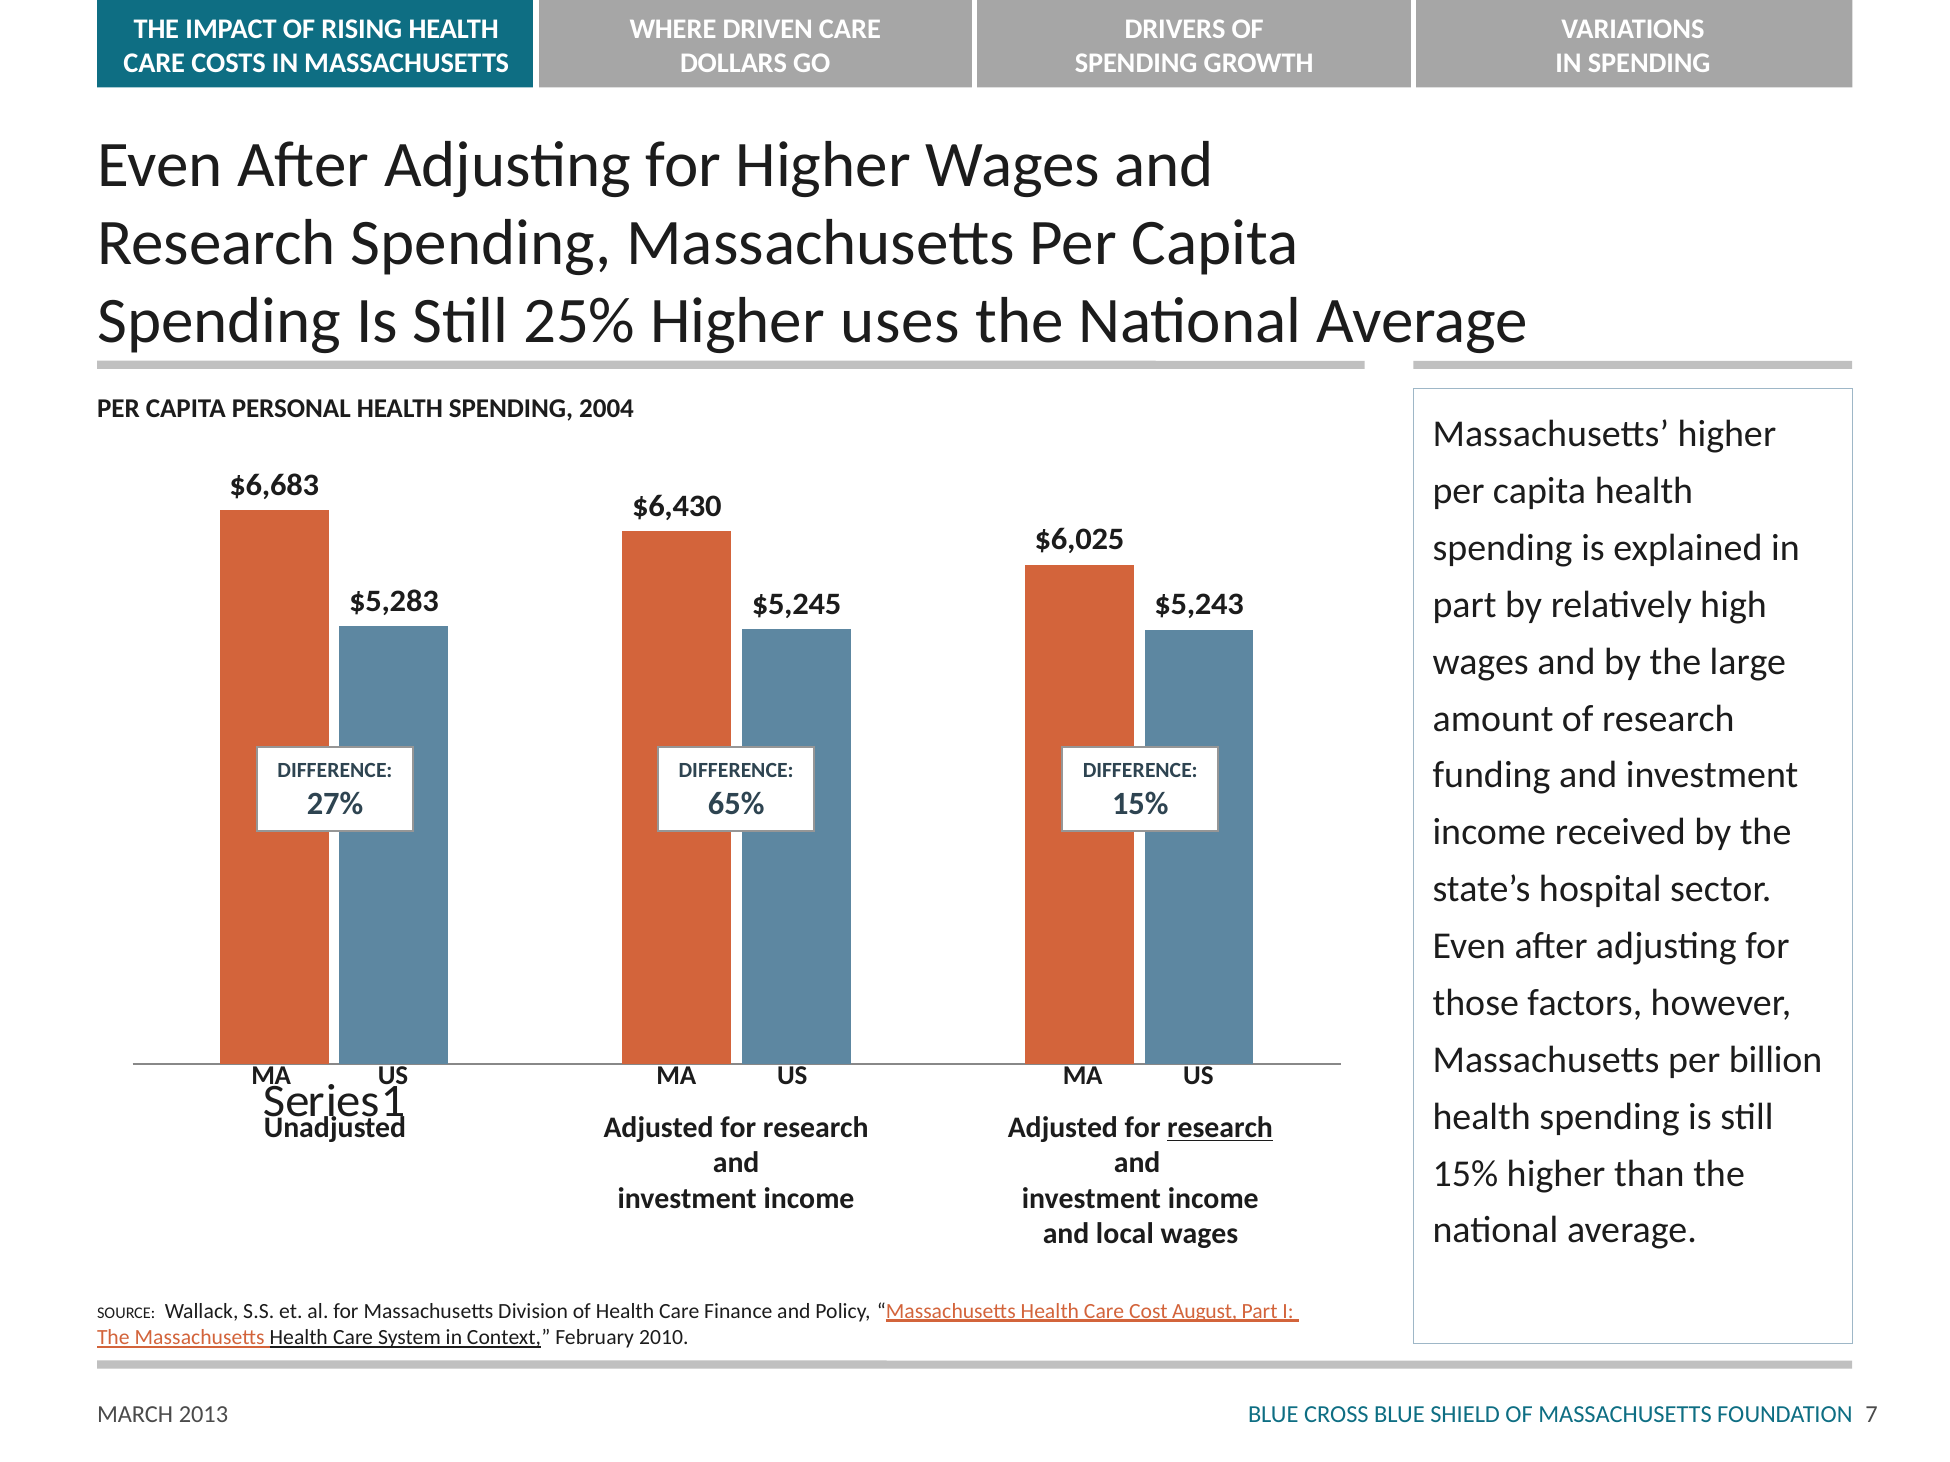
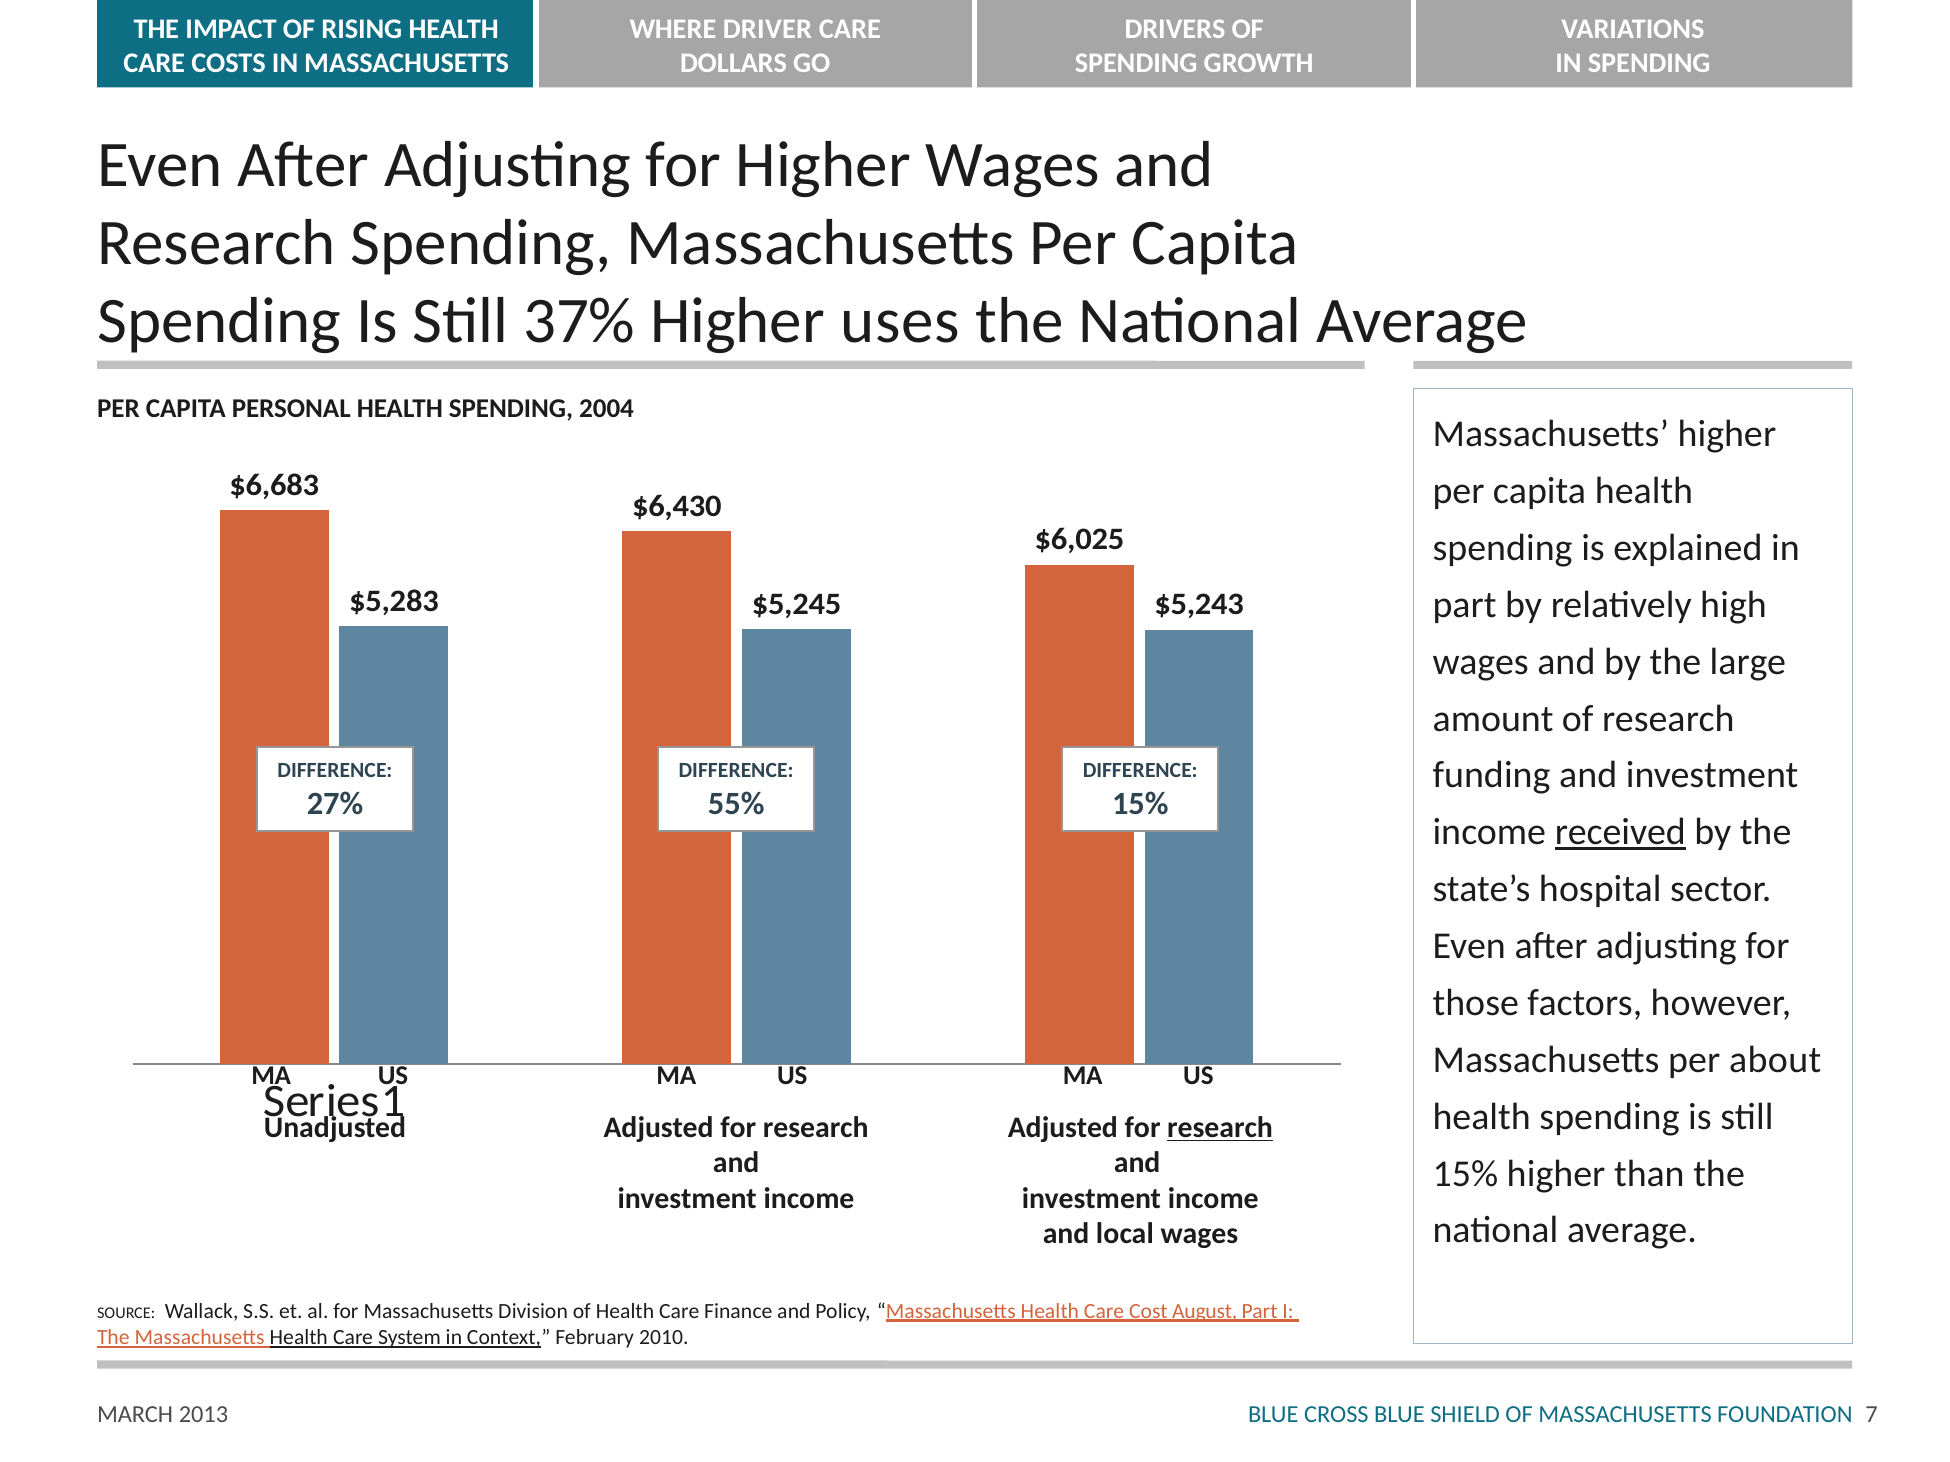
DRIVEN: DRIVEN -> DRIVER (767, 29)
25%: 25% -> 37% (579, 321)
65%: 65% -> 55% (736, 804)
received underline: none -> present (1620, 833)
billion: billion -> about (1775, 1060)
